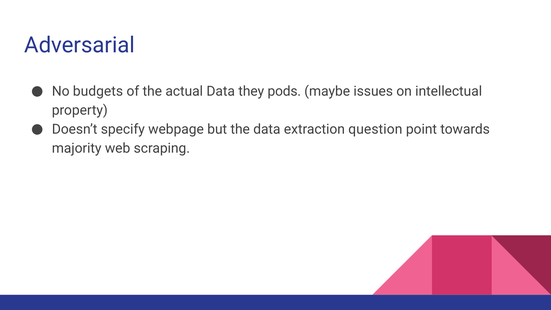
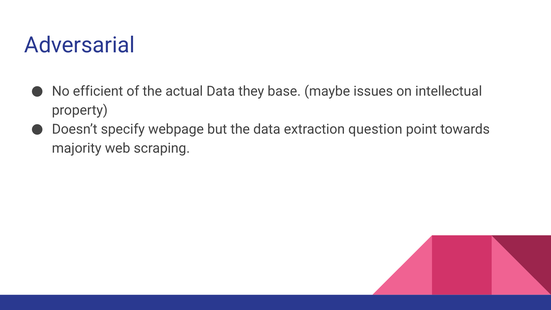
budgets: budgets -> efficient (98, 91)
pods: pods -> base (284, 91)
